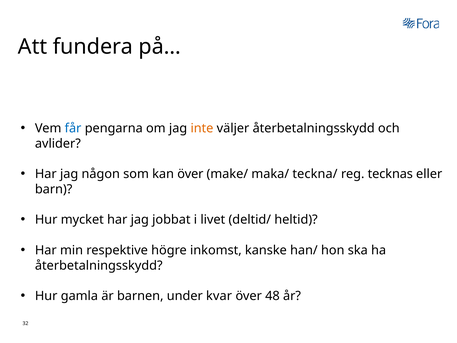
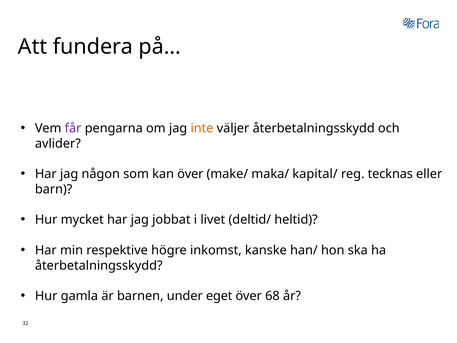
får colour: blue -> purple (73, 128)
teckna/: teckna/ -> kapital/ (315, 174)
kvar: kvar -> eget (219, 296)
48: 48 -> 68 (272, 296)
